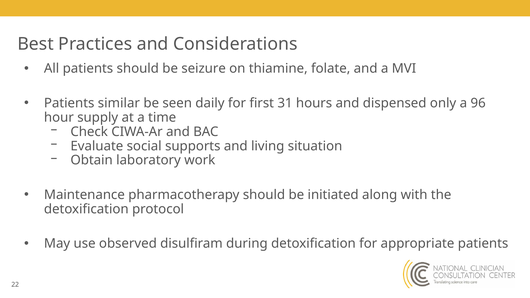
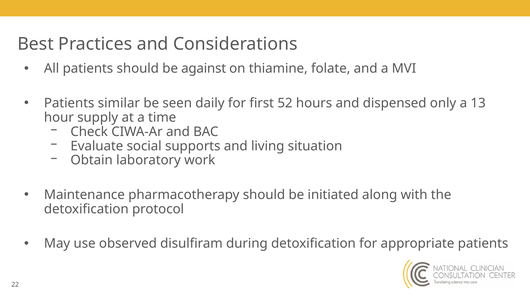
seizure: seizure -> against (204, 69)
31: 31 -> 52 (285, 103)
96: 96 -> 13 (478, 103)
